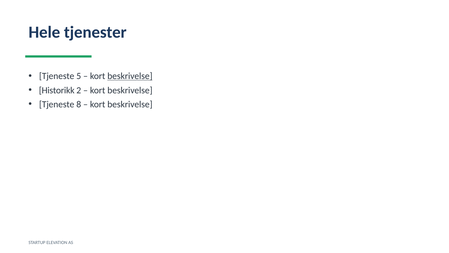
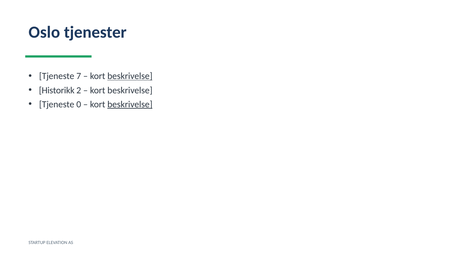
Hele: Hele -> Oslo (44, 32)
5: 5 -> 7 (79, 76)
8: 8 -> 0 (79, 104)
beskrivelse underline: none -> present (130, 104)
